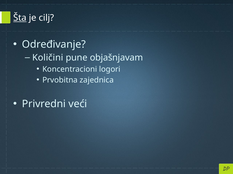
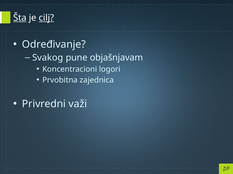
cilj underline: none -> present (46, 18)
Količini: Količini -> Svakog (48, 58)
veći: veći -> važi (78, 104)
